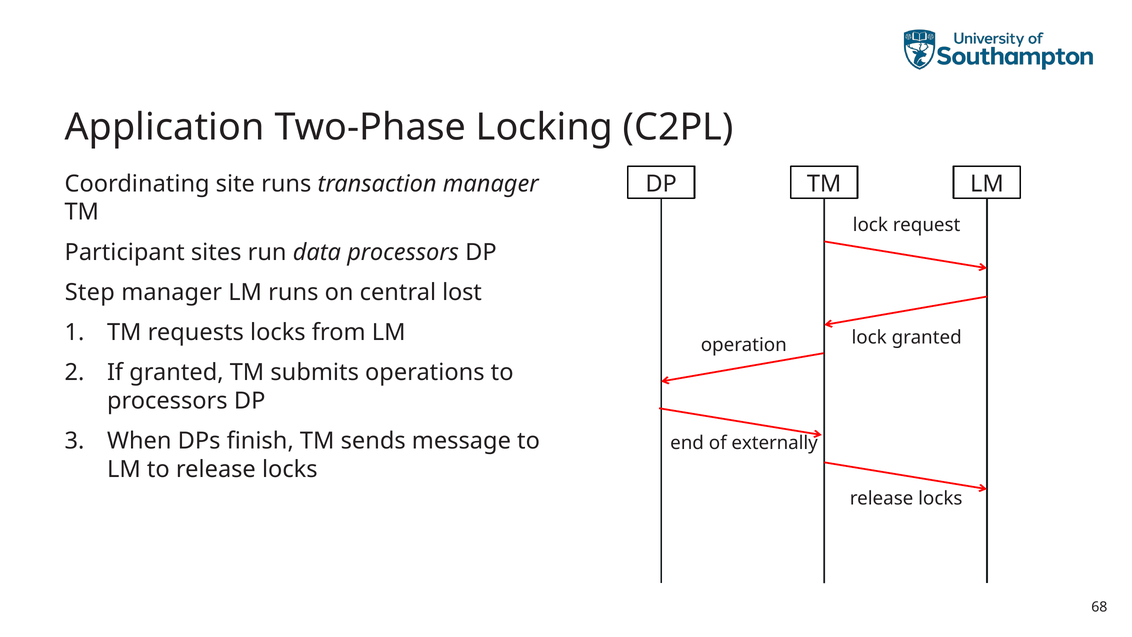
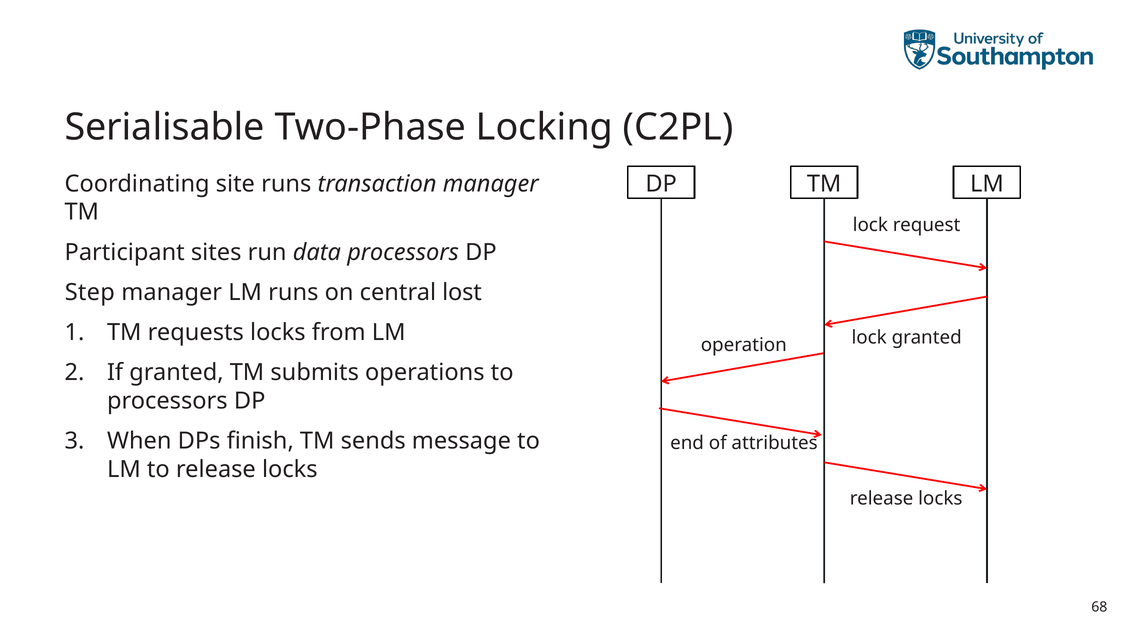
Application: Application -> Serialisable (165, 127)
externally: externally -> attributes (775, 443)
